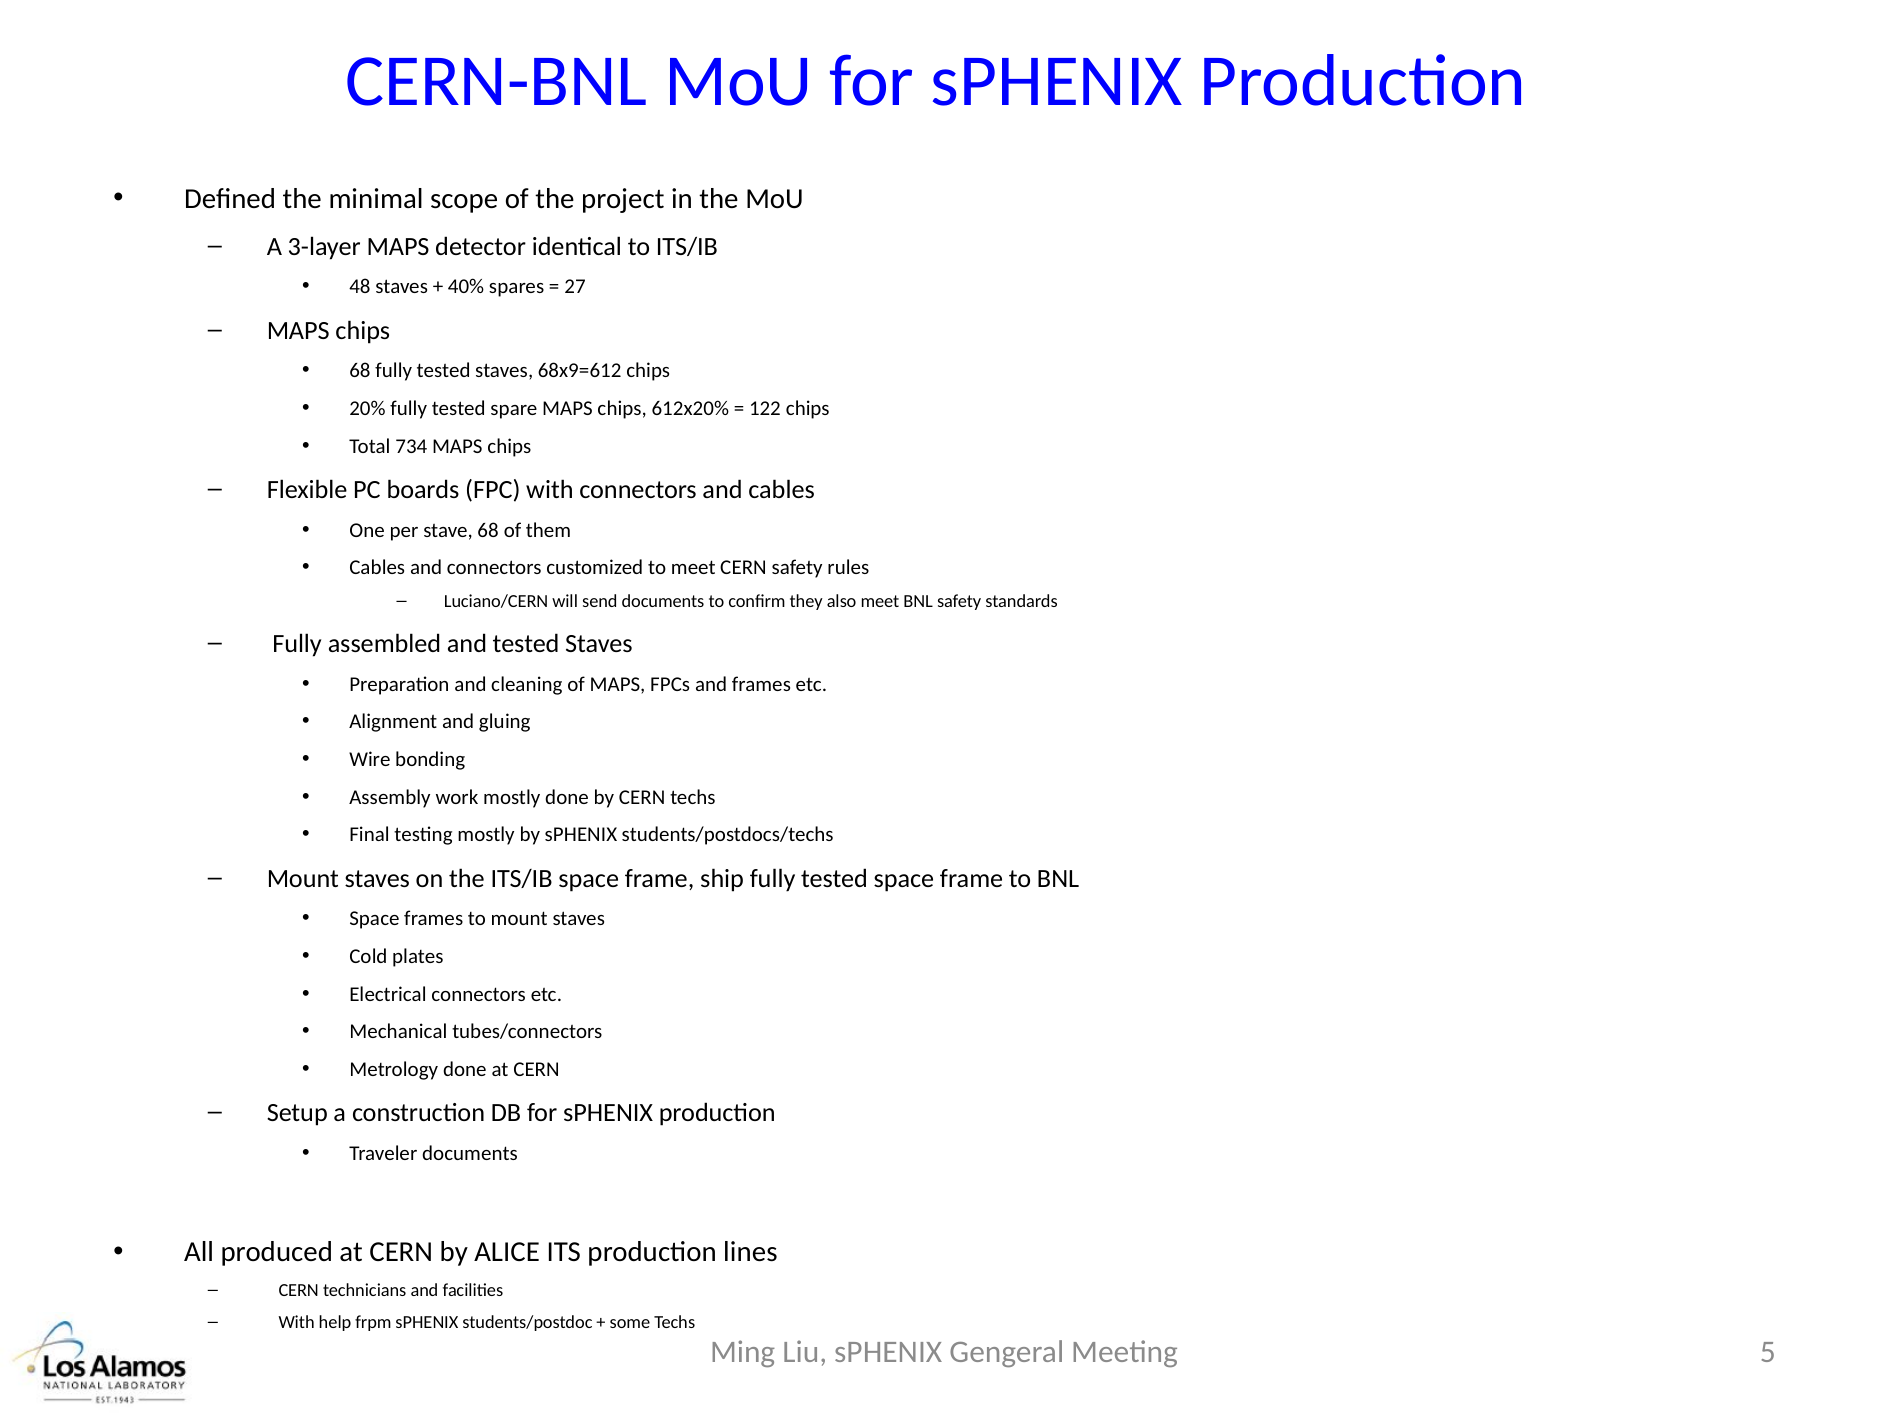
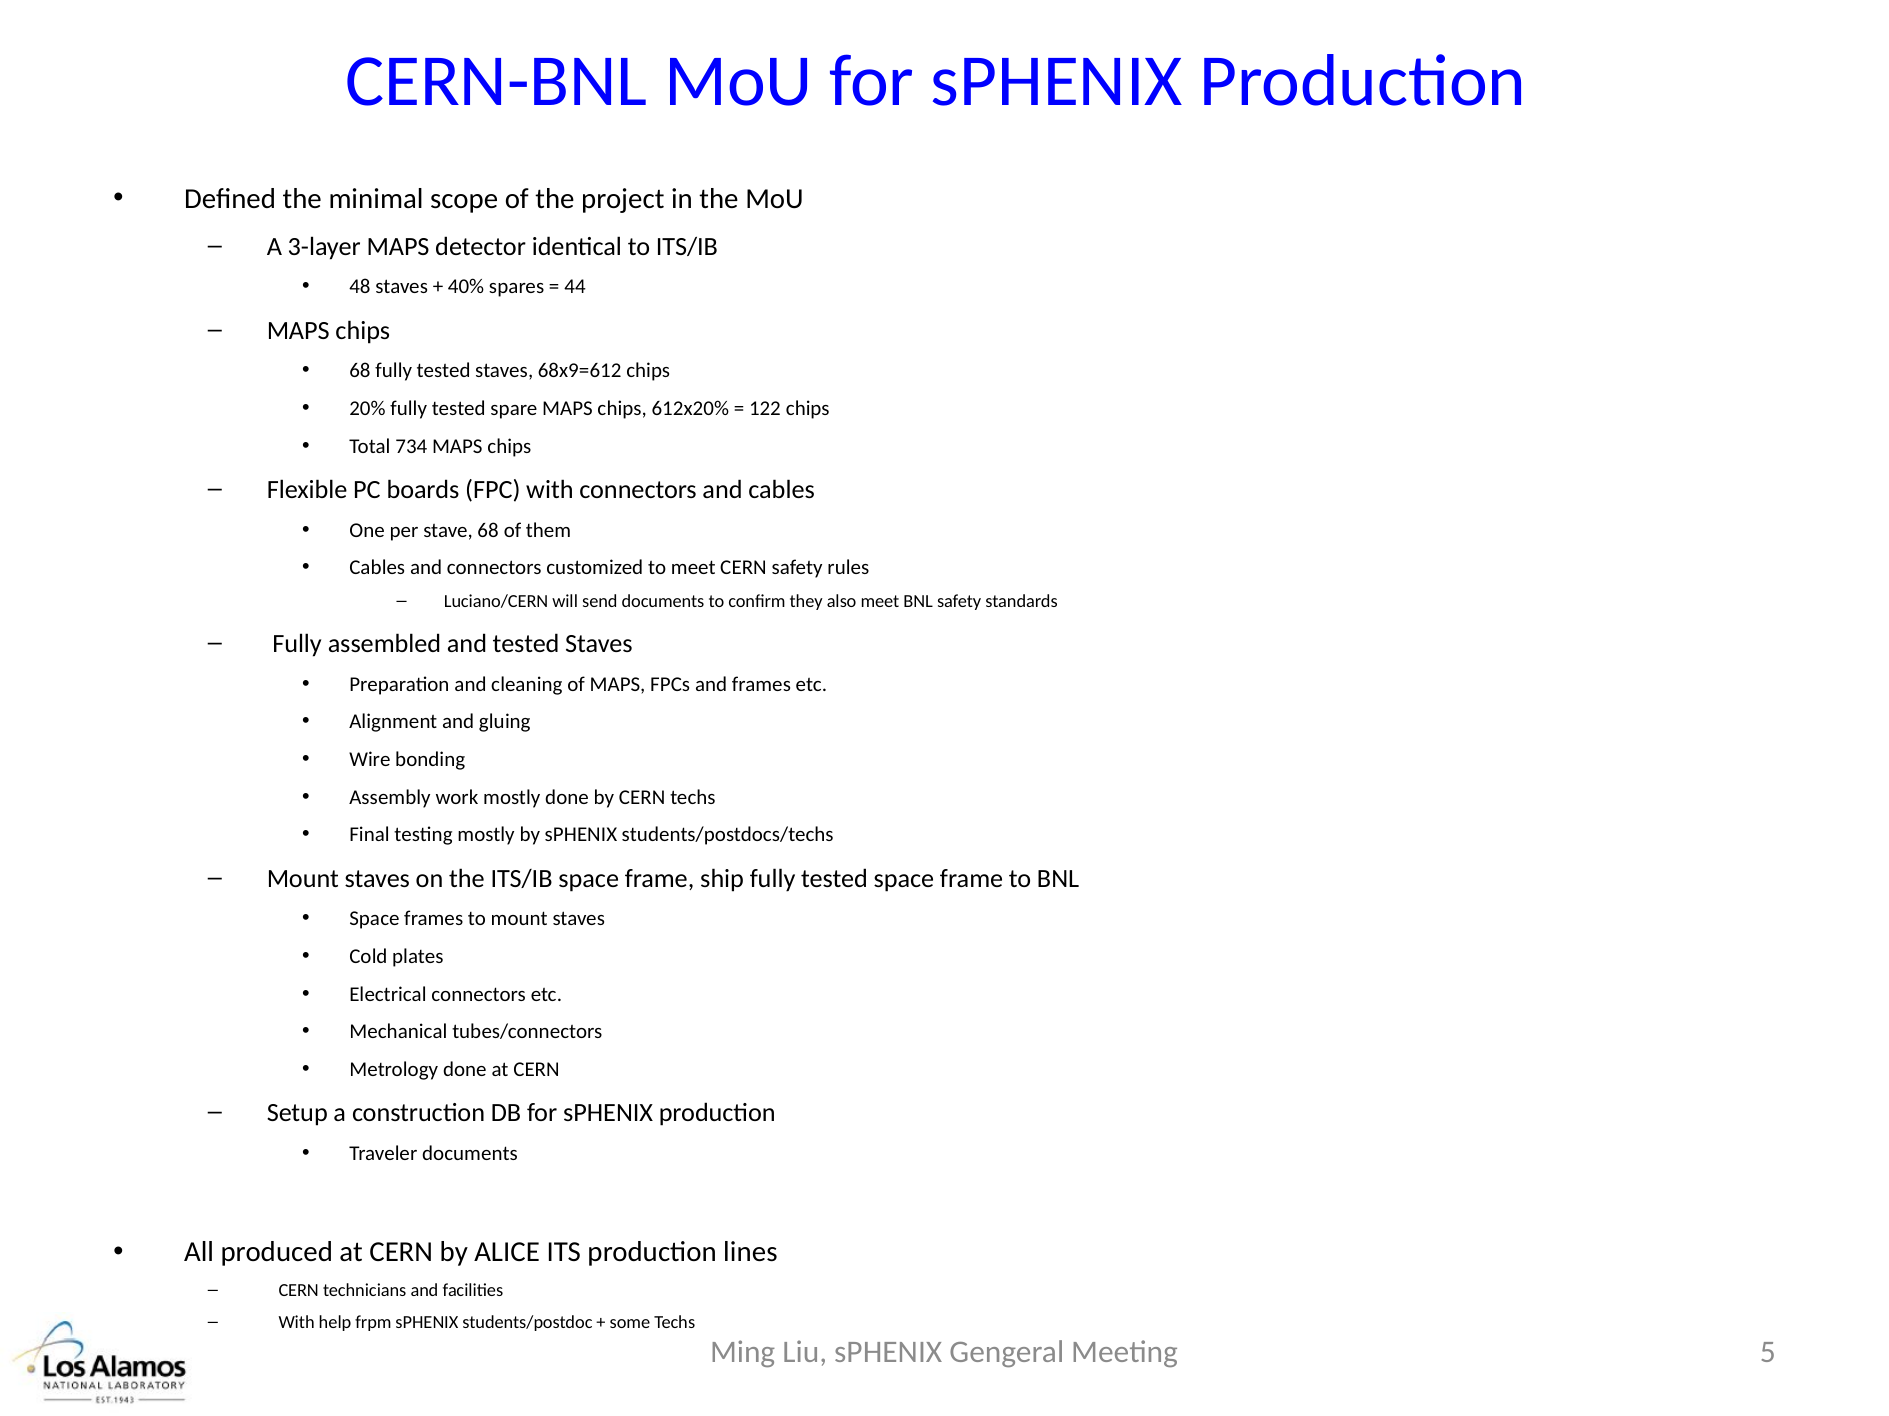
27: 27 -> 44 (575, 287)
